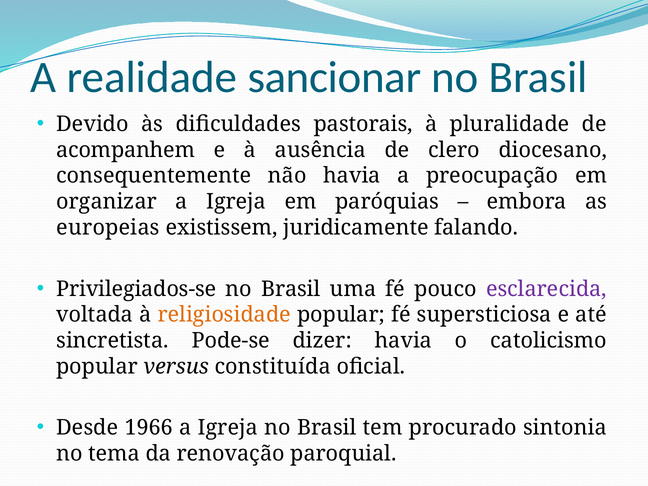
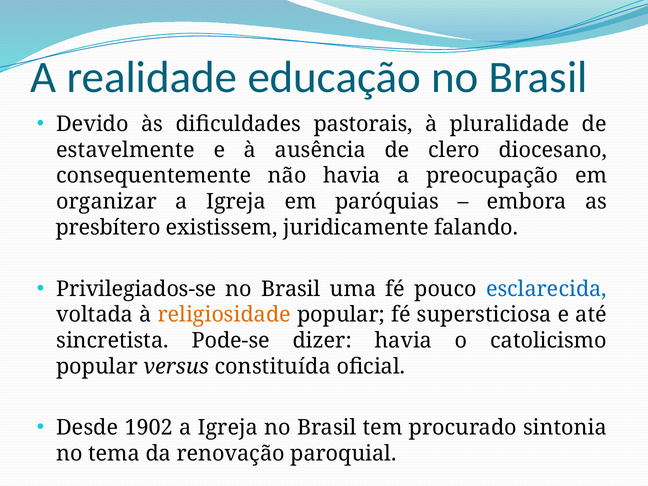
sancionar: sancionar -> educação (334, 77)
acompanhem: acompanhem -> estavelmente (125, 150)
europeias: europeias -> presbítero (108, 228)
esclarecida colour: purple -> blue (546, 289)
1966: 1966 -> 1902 (149, 428)
